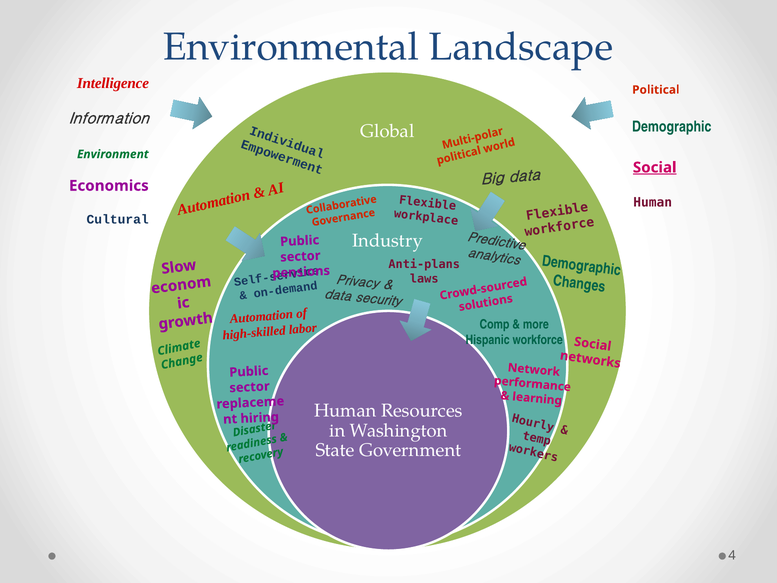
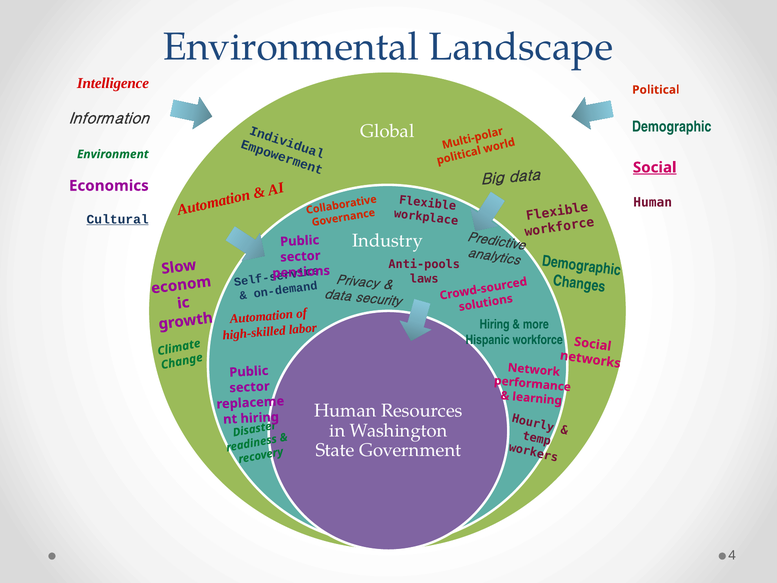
Cultural underline: none -> present (118, 219)
Anti-plans: Anti-plans -> Anti-pools (424, 264)
Comp: Comp -> Hiring (495, 324)
